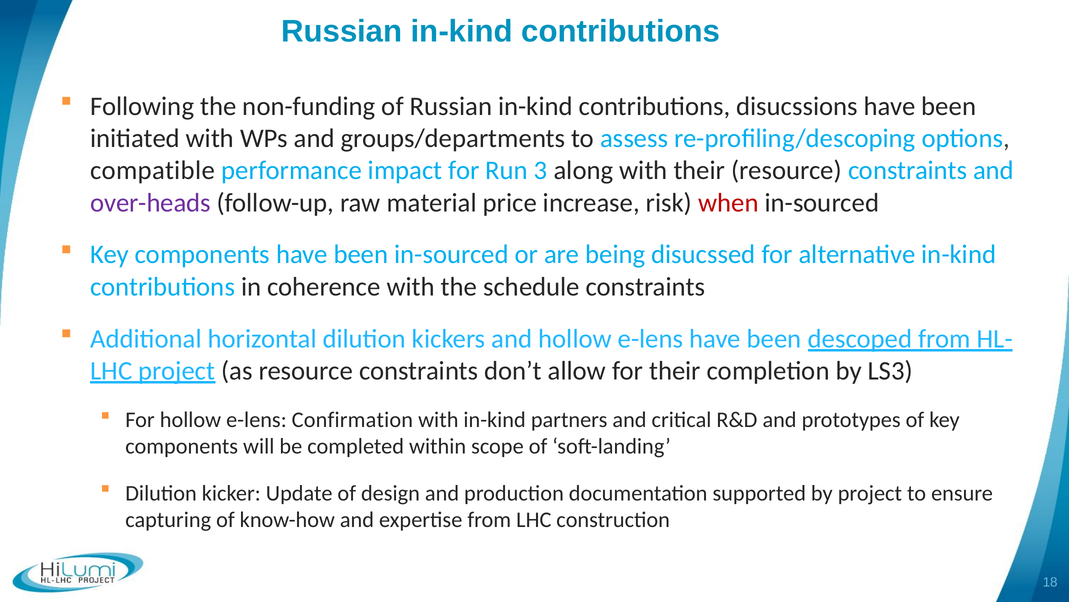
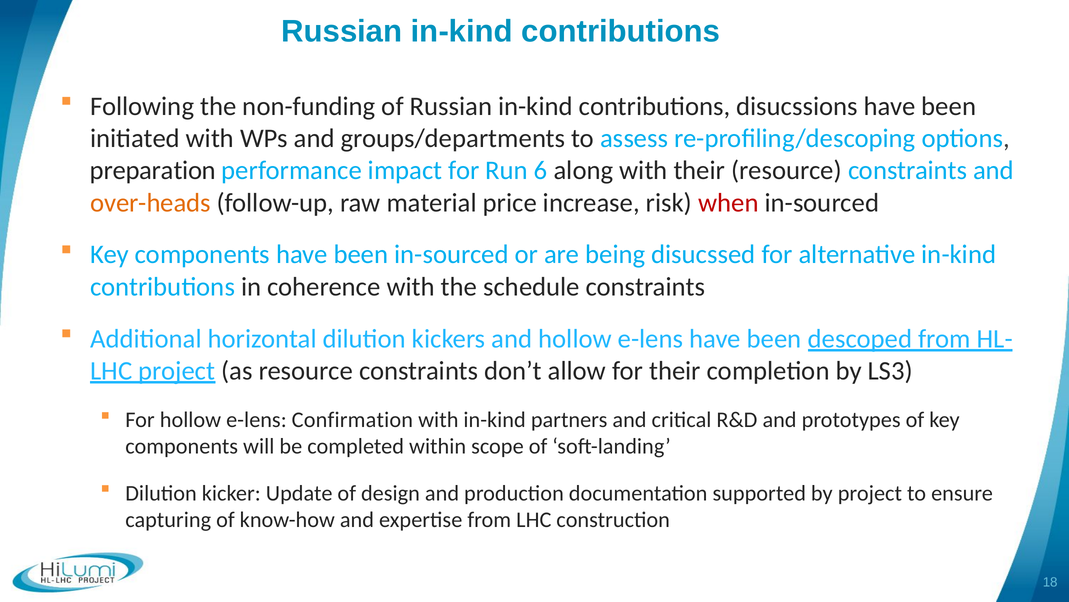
compatible: compatible -> preparation (153, 170)
3: 3 -> 6 (541, 170)
over-heads colour: purple -> orange (150, 203)
